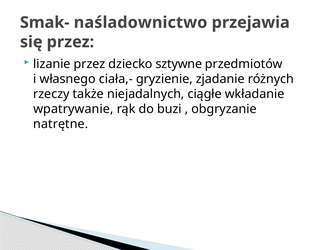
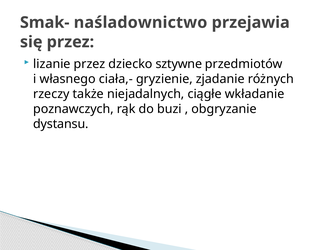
wpatrywanie: wpatrywanie -> poznawczych (73, 109)
natrętne: natrętne -> dystansu (61, 124)
